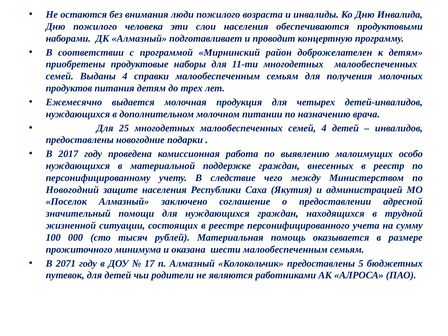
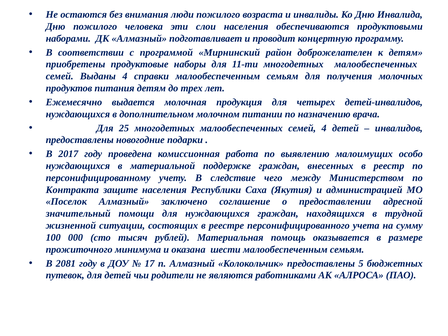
Новогодний: Новогодний -> Контракта (72, 190)
2071: 2071 -> 2081 (66, 263)
